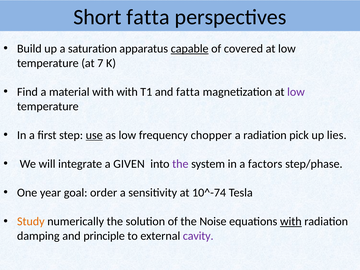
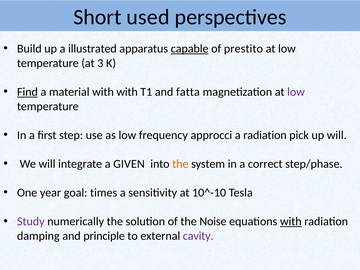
Short fatta: fatta -> used (148, 17)
saturation: saturation -> illustrated (92, 49)
covered: covered -> prestito (243, 49)
7: 7 -> 3 (100, 63)
Find underline: none -> present (27, 92)
use underline: present -> none (94, 135)
chopper: chopper -> approcci (211, 135)
up lies: lies -> will (337, 135)
the colour: purple -> orange (180, 164)
factors: factors -> correct (265, 164)
order: order -> times (104, 193)
10^-74: 10^-74 -> 10^-10 (209, 193)
Study colour: orange -> purple (31, 221)
